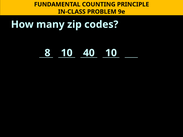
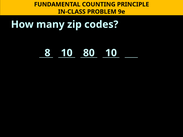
40: 40 -> 80 (89, 53)
